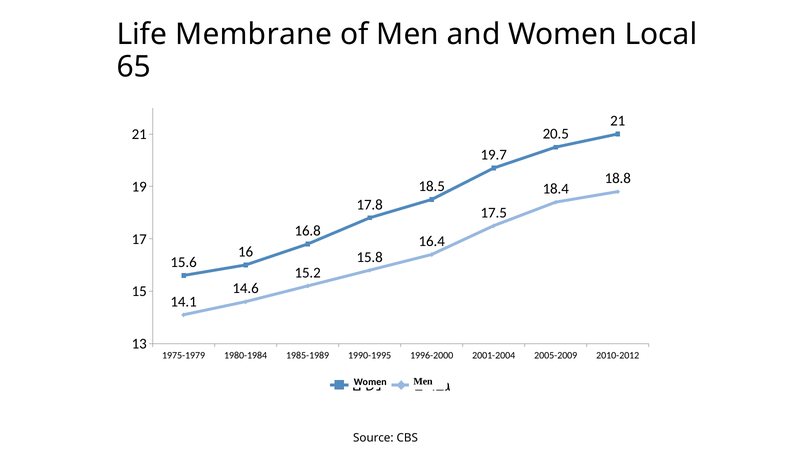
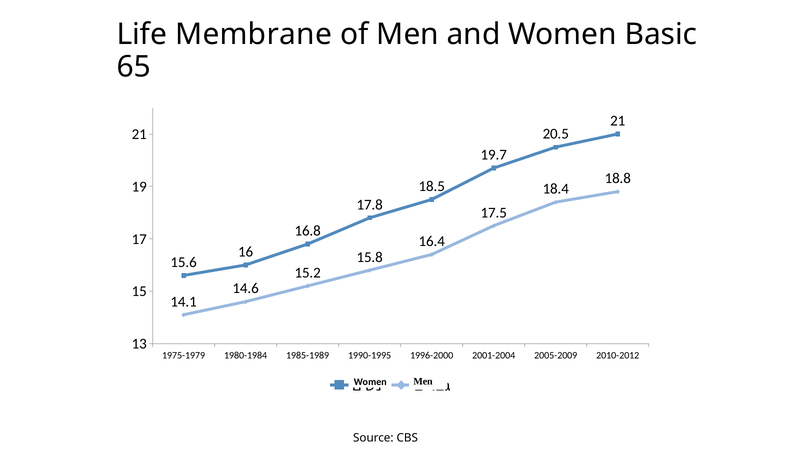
Local: Local -> Basic (661, 34)
